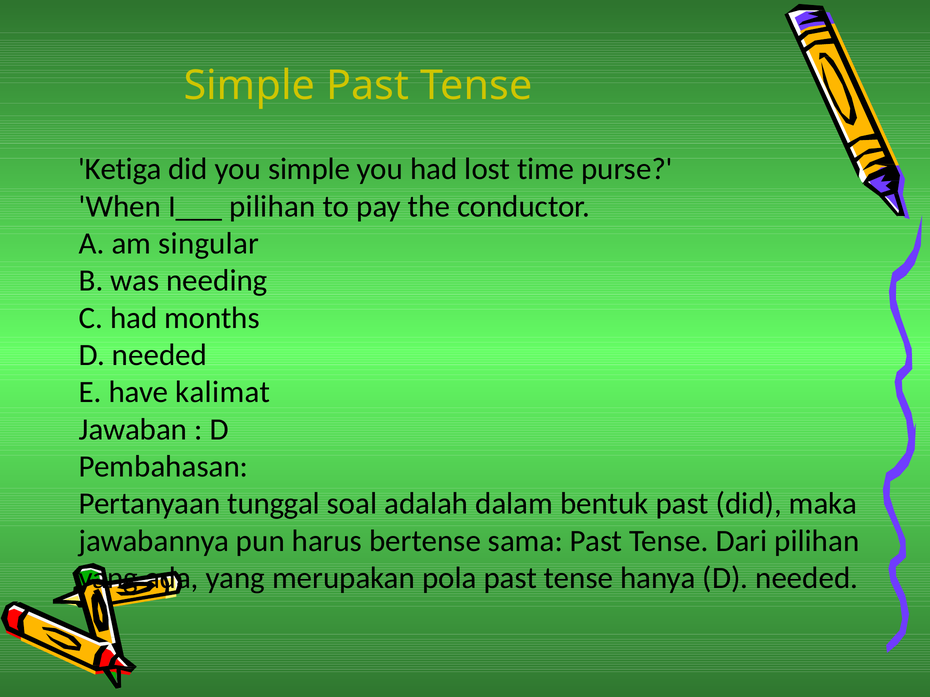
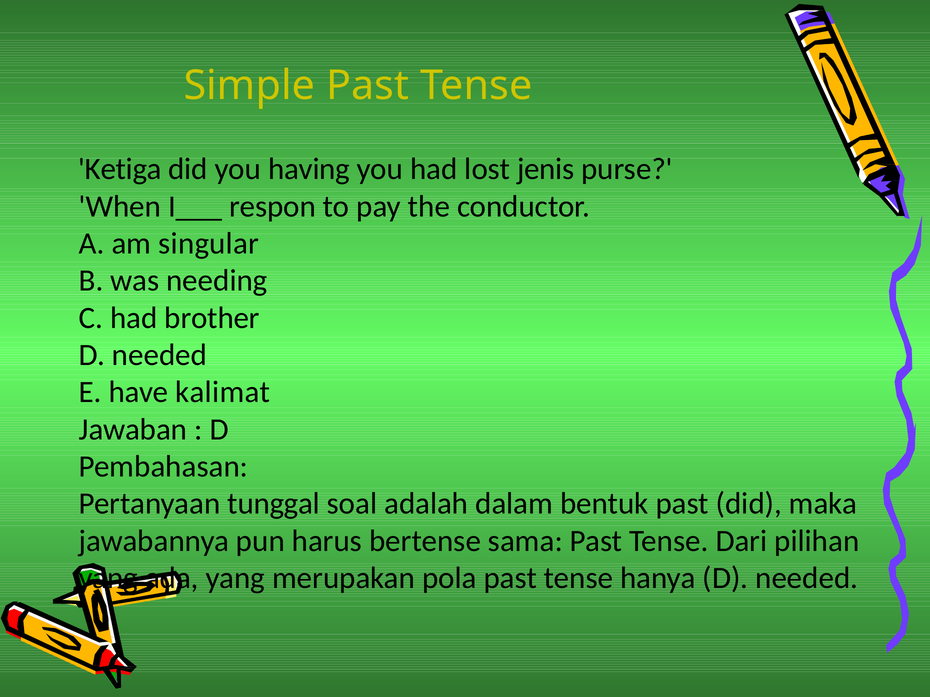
you simple: simple -> having (309, 169)
time: time -> jenis (546, 169)
I___ pilihan: pilihan -> respon (273, 207)
months: months -> brother (212, 318)
